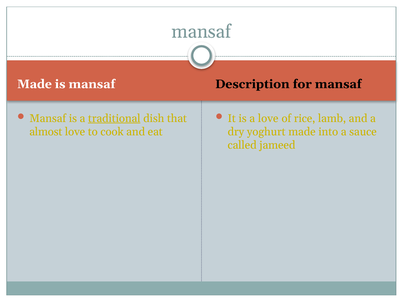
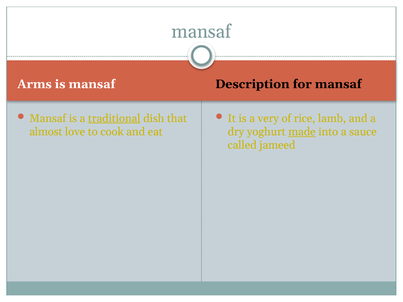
Made: Made -> Arms (34, 84)
a love: love -> very (268, 118)
made underline: none -> present (302, 132)
